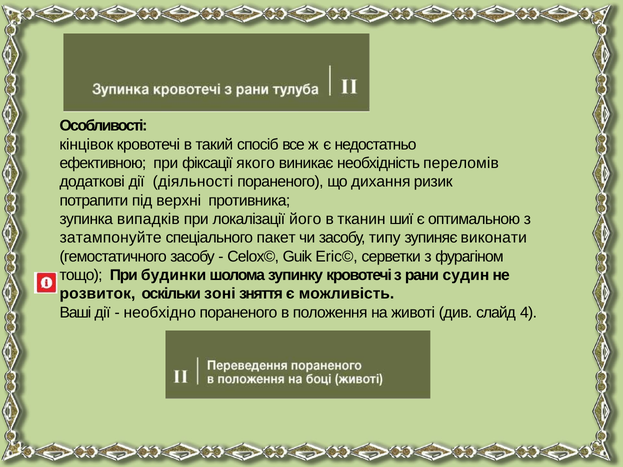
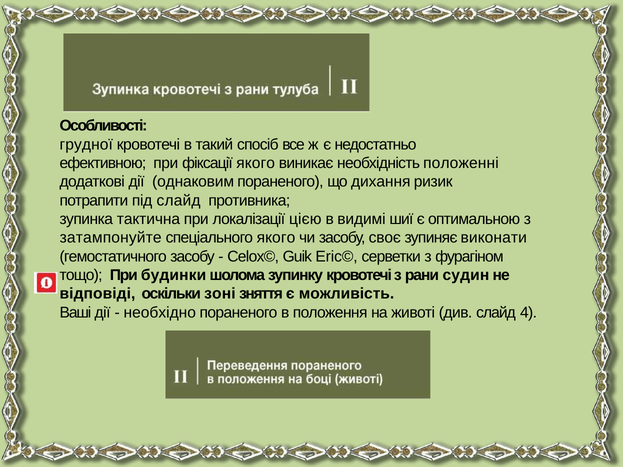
кінцівок: кінцівок -> грудної (86, 144)
переломів: переломів -> положенні (461, 163)
діяльності: діяльності -> однаковим (193, 182)
під верхні: верхні -> слайд (179, 201)
випадків: випадків -> тактична (148, 219)
його: його -> цією (305, 219)
тканин: тканин -> видимі (361, 219)
спеціального пакет: пакет -> якого (276, 238)
типу: типу -> своє (385, 238)
розвиток: розвиток -> відповіді (98, 294)
